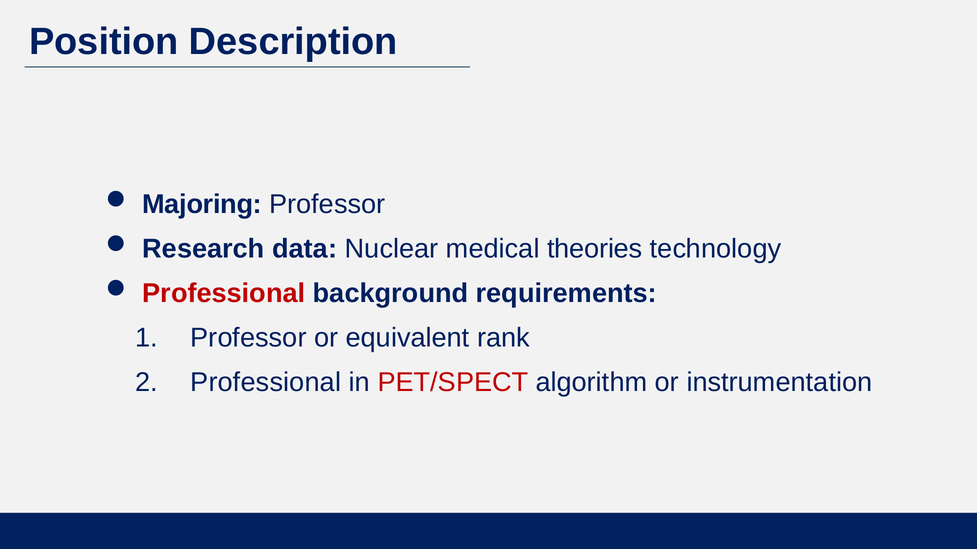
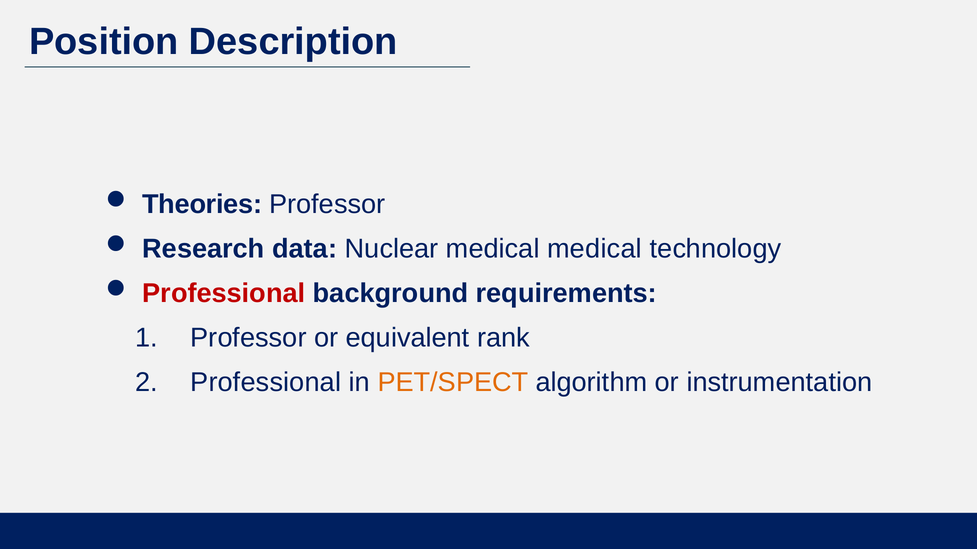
Majoring: Majoring -> Theories (202, 204)
medical theories: theories -> medical (595, 249)
PET/SPECT colour: red -> orange (453, 382)
